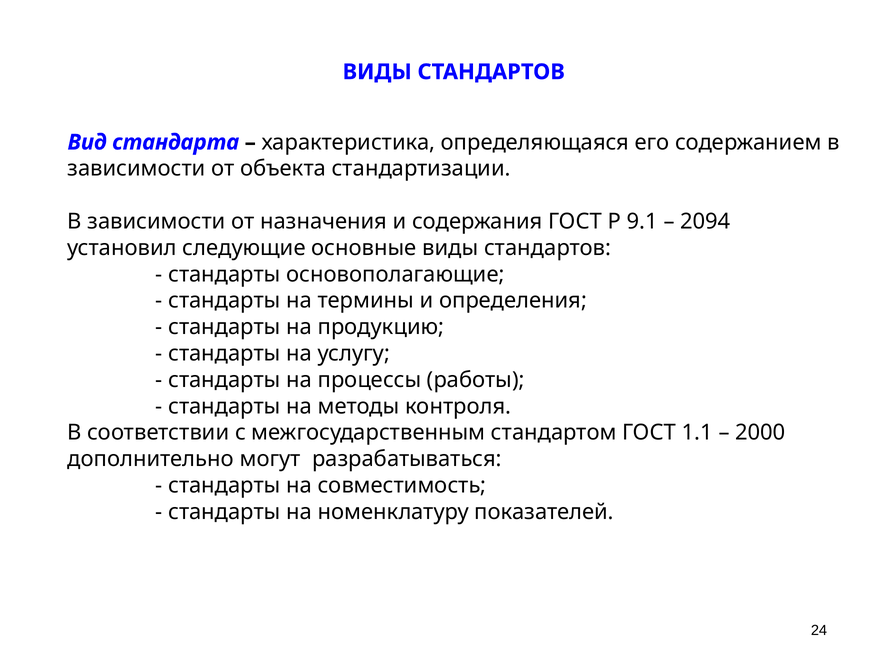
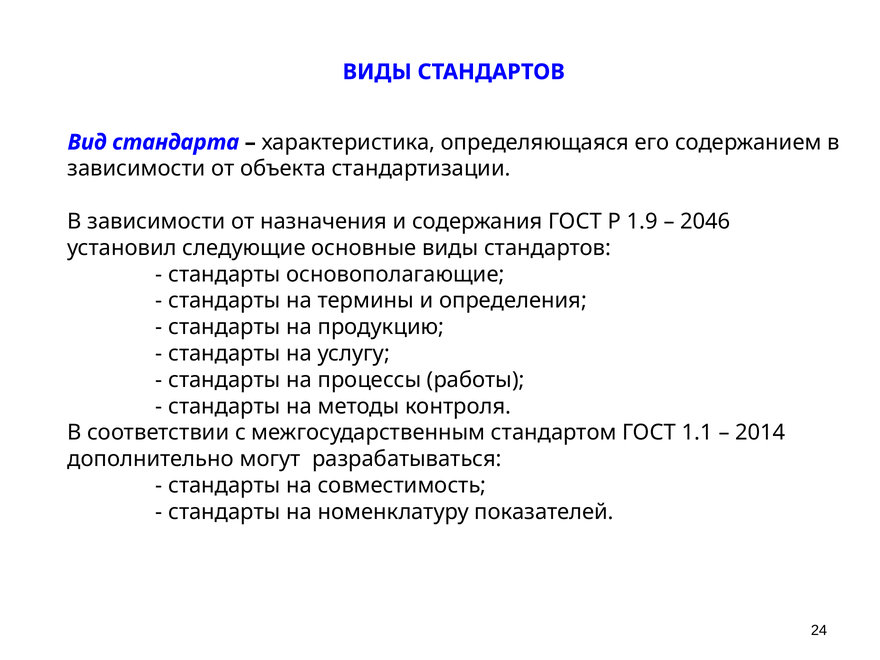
9.1: 9.1 -> 1.9 (642, 222)
2094: 2094 -> 2046 (705, 222)
2000: 2000 -> 2014 (760, 433)
